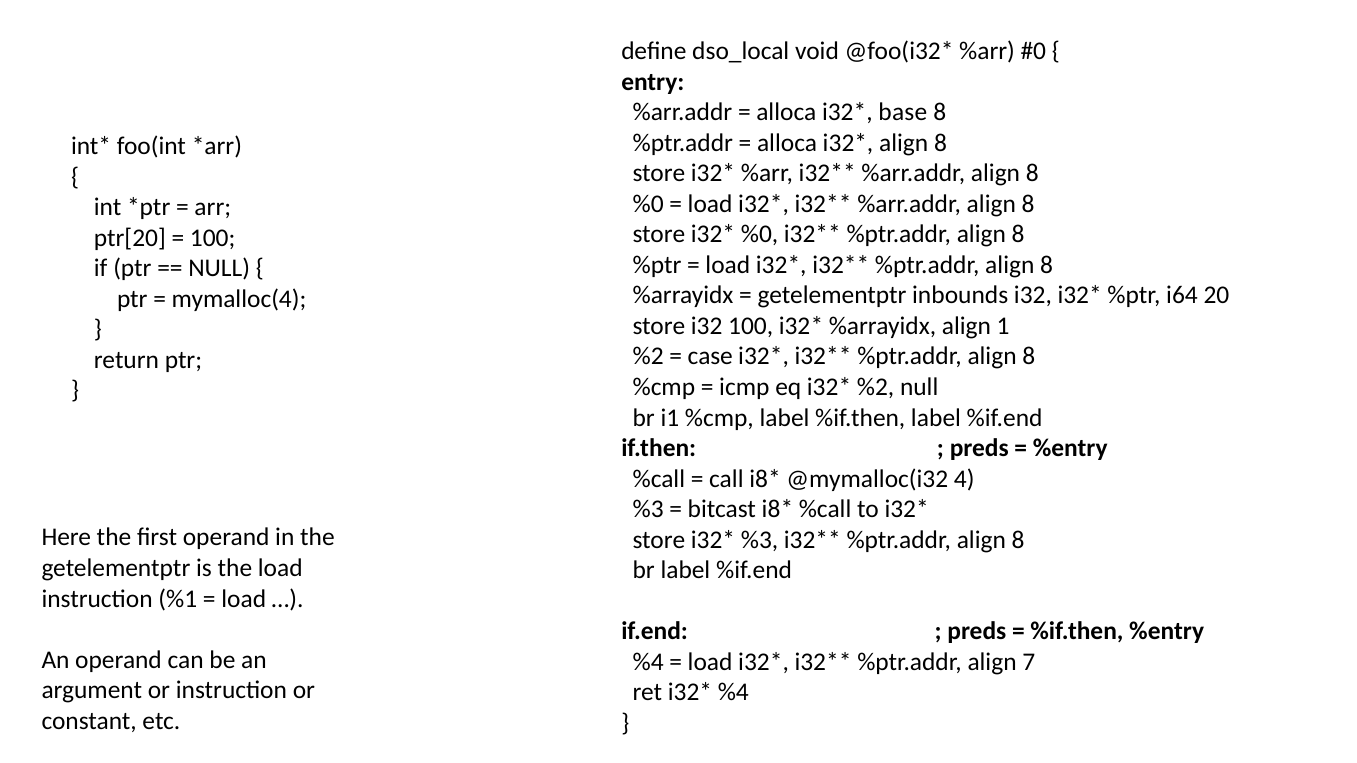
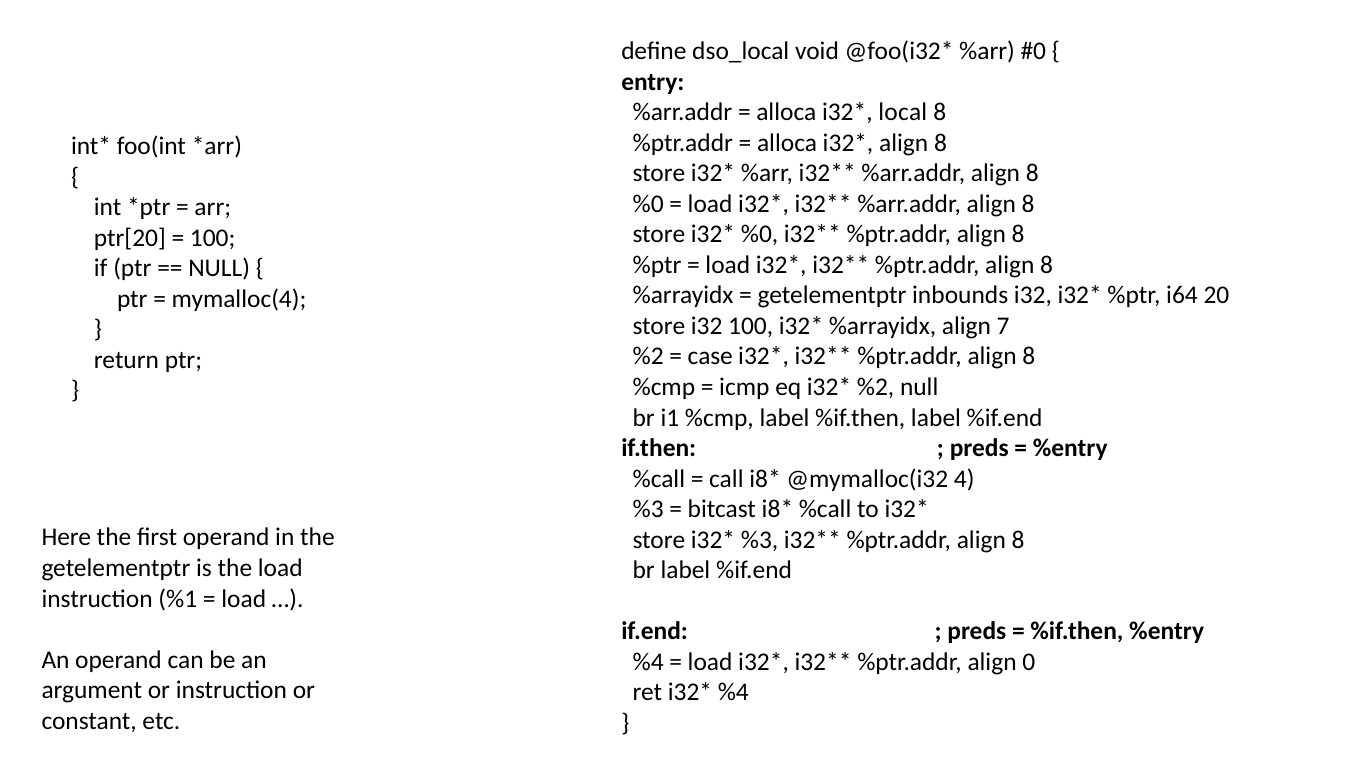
base: base -> local (903, 112)
1: 1 -> 7 (1003, 326)
7: 7 -> 0 (1029, 662)
